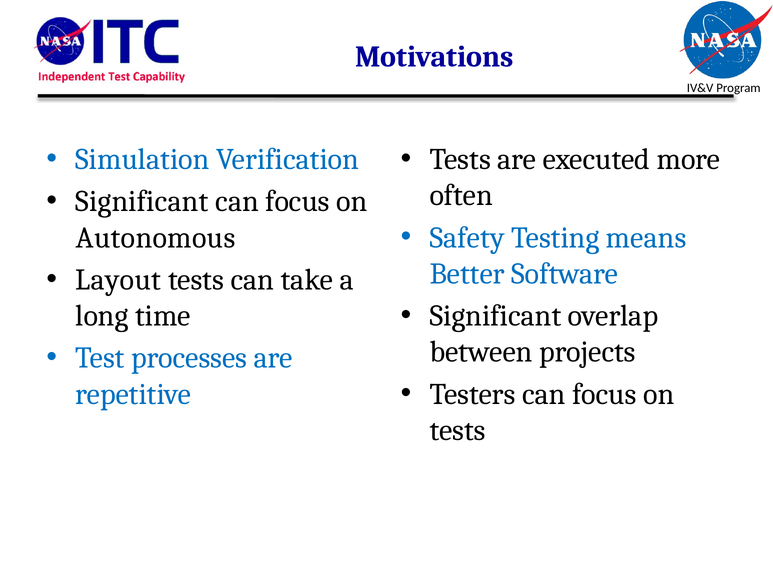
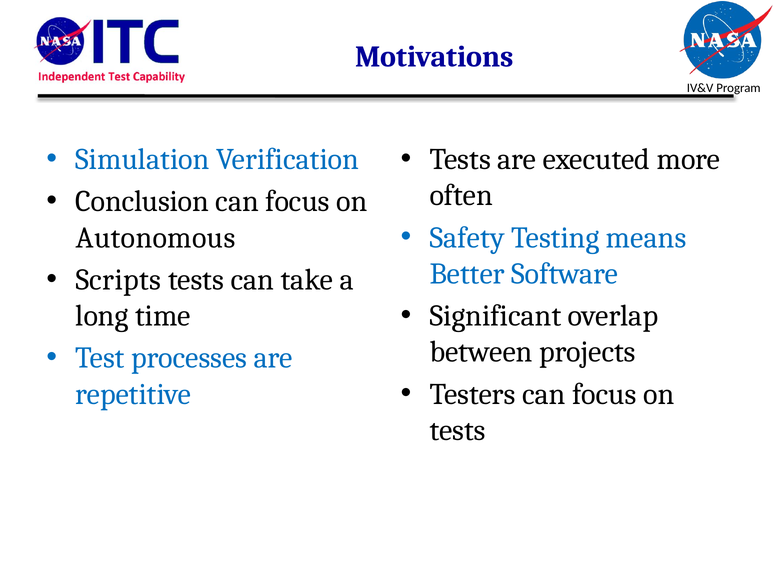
Significant: Significant -> Conclusion (142, 201)
Layout: Layout -> Scripts (118, 280)
